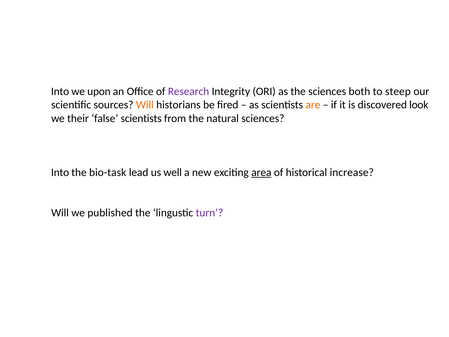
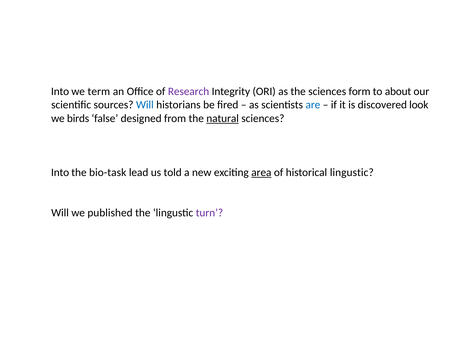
upon: upon -> term (99, 91)
both: both -> form (360, 91)
steep: steep -> about (398, 91)
Will colour: orange -> blue (145, 105)
are colour: orange -> blue (313, 105)
their: their -> birds (78, 118)
false scientists: scientists -> designed (141, 118)
natural underline: none -> present (223, 118)
well: well -> told (173, 172)
historical increase: increase -> lingustic (352, 172)
